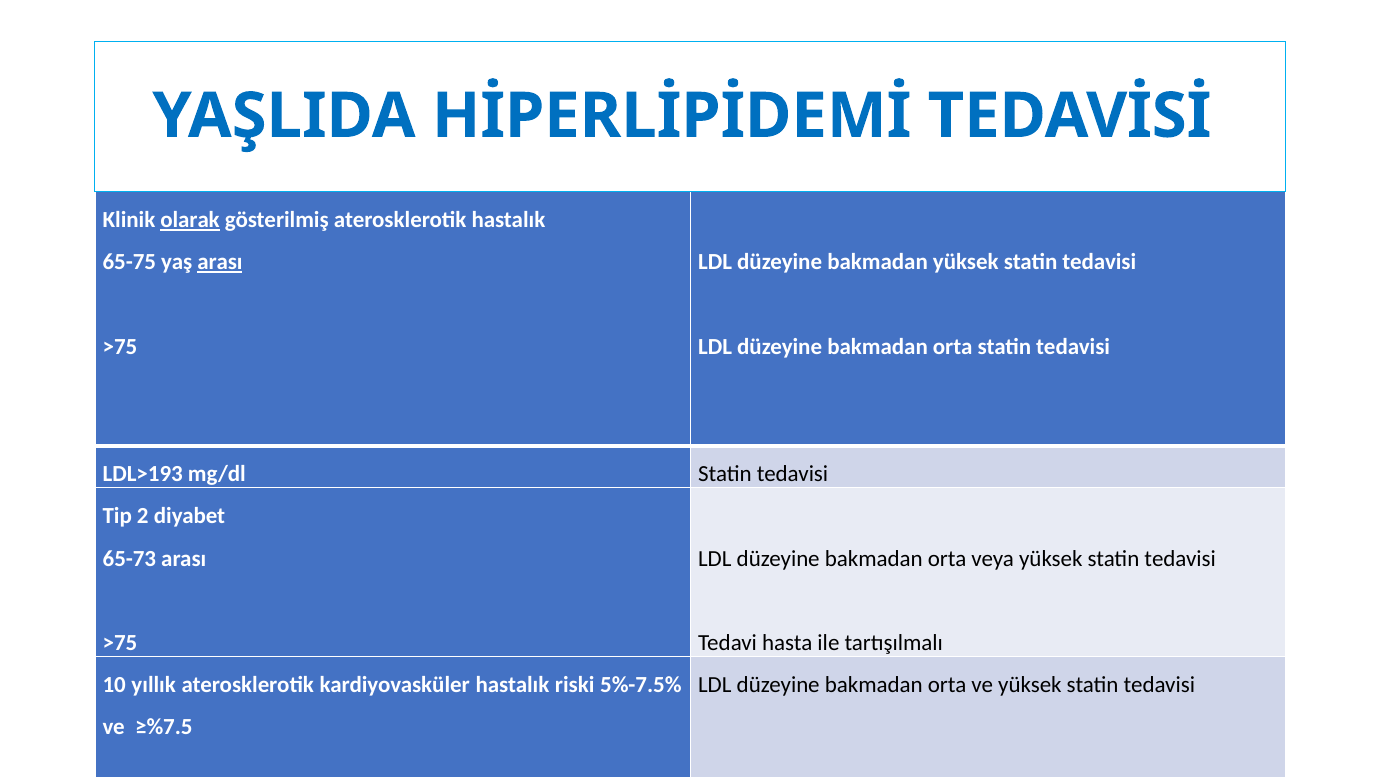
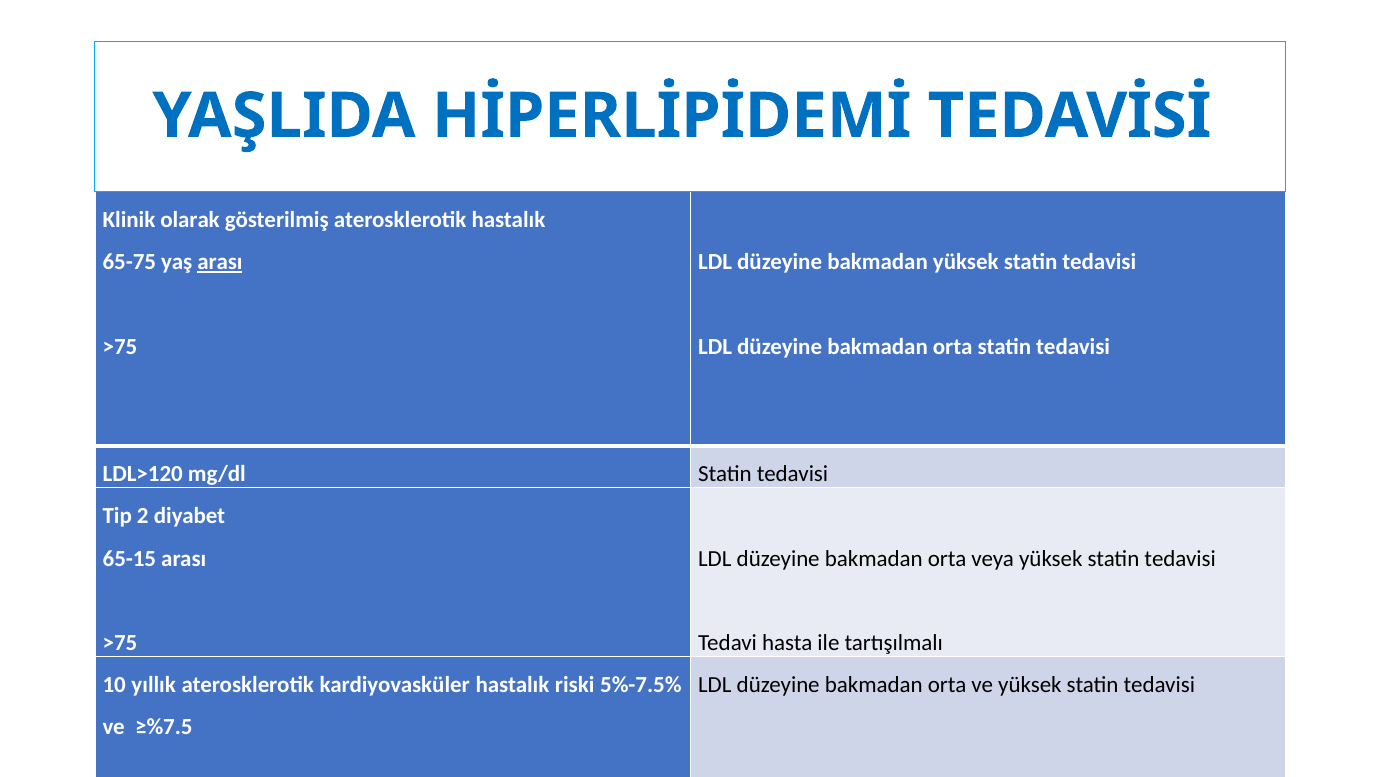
olarak underline: present -> none (190, 220)
LDL>193: LDL>193 -> LDL>120 (143, 474)
65-73: 65-73 -> 65-15 (129, 558)
